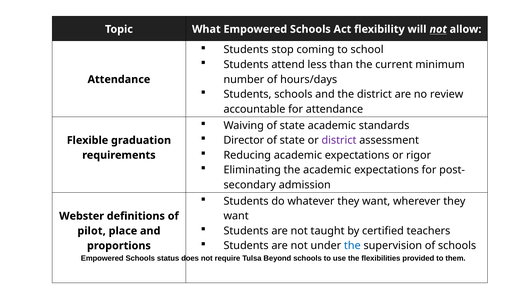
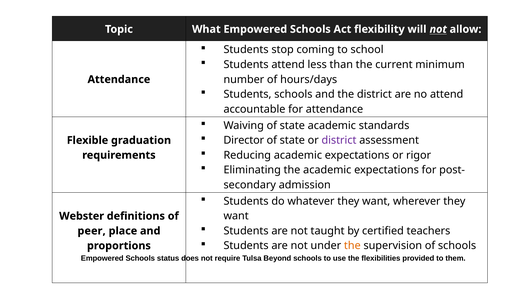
no review: review -> attend (447, 94)
pilot: pilot -> peer (92, 231)
the colour: blue -> orange (352, 245)
